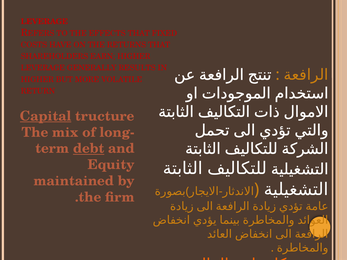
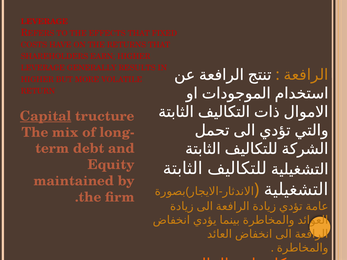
debt underline: present -> none (89, 149)
